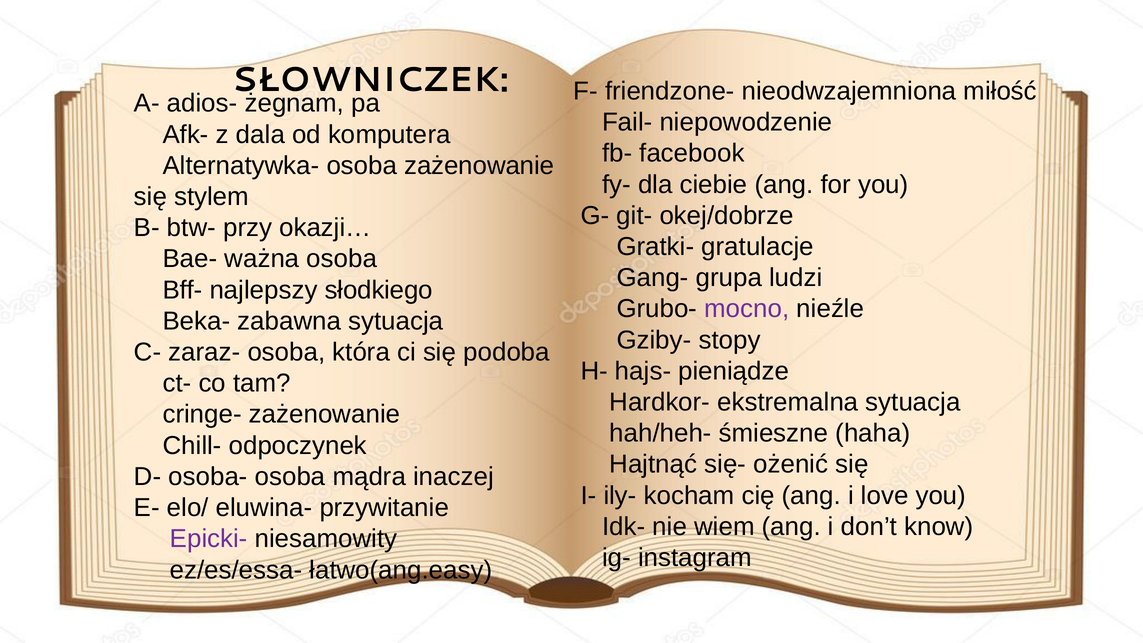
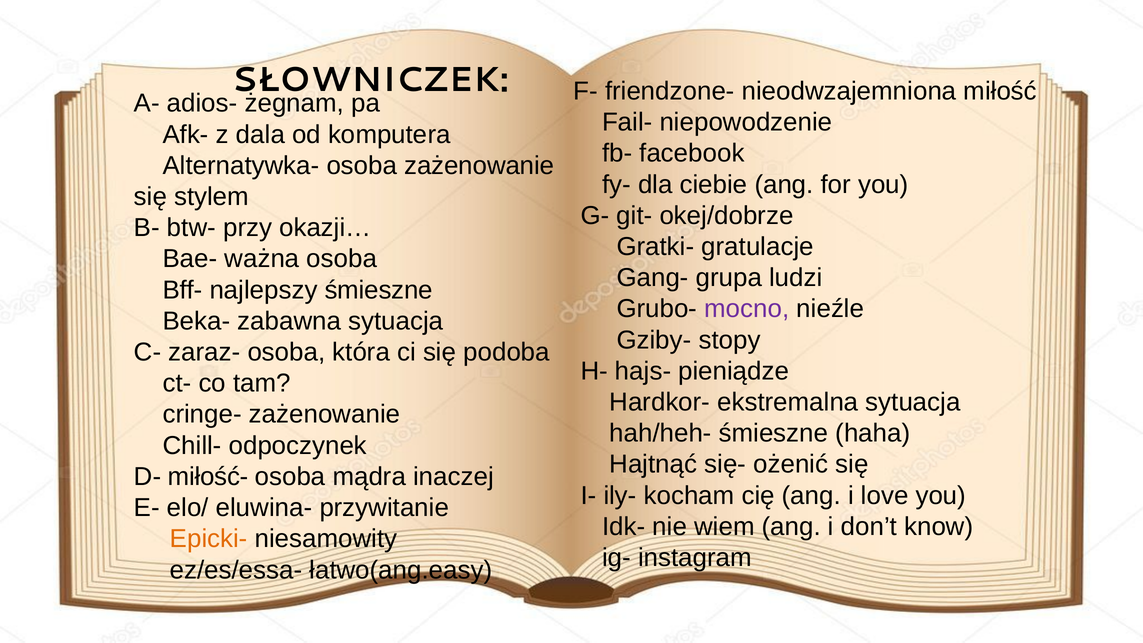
najlepszy słodkiego: słodkiego -> śmieszne (379, 290)
osoba-: osoba- -> miłość- (208, 477)
Epicki- colour: purple -> orange (209, 539)
